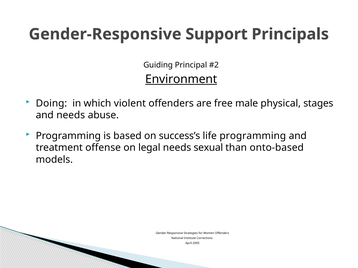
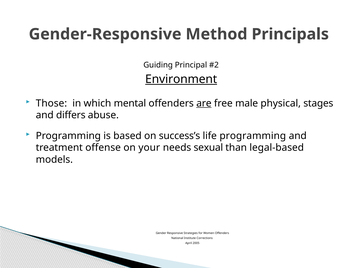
Support: Support -> Method (216, 34)
Doing: Doing -> Those (51, 103)
violent: violent -> mental (130, 103)
are underline: none -> present (204, 103)
and needs: needs -> differs (71, 115)
legal: legal -> your (149, 148)
onto-based: onto-based -> legal-based (277, 148)
